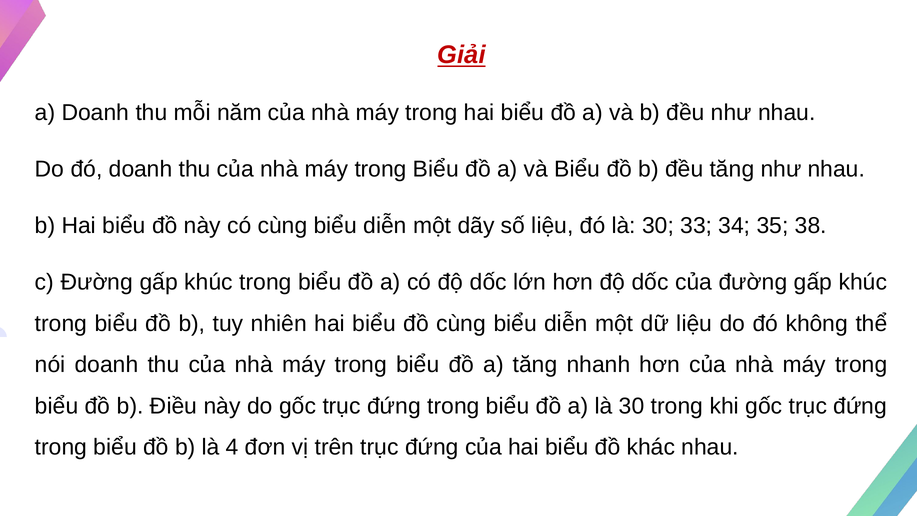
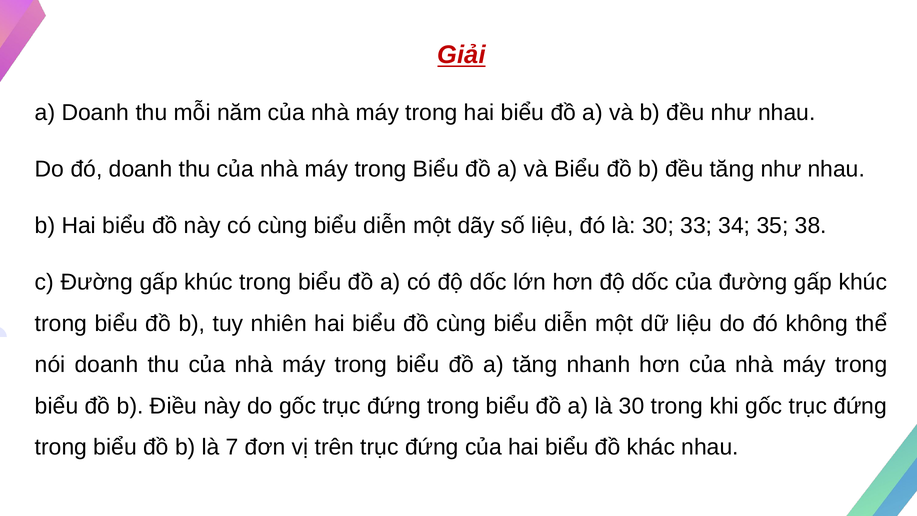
4: 4 -> 7 (232, 447)
